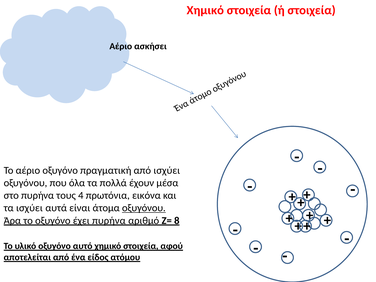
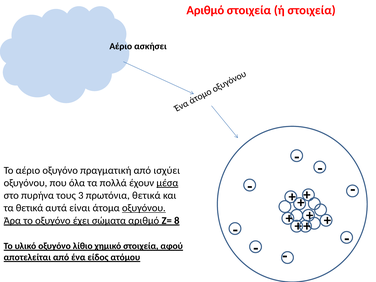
Χημικό: Χημικό -> Αριθμό (205, 10)
μέσα underline: none -> present (167, 183)
4: 4 -> 3 (81, 195)
πρωτόνια εικόνα: εικόνα -> θετικά (146, 195)
τα ισχύει: ισχύει -> θετικά (30, 208)
έχει πυρήνα: πυρήνα -> σώματα (109, 221)
αυτό: αυτό -> λίθιο (83, 246)
